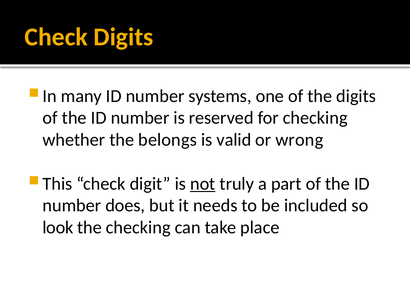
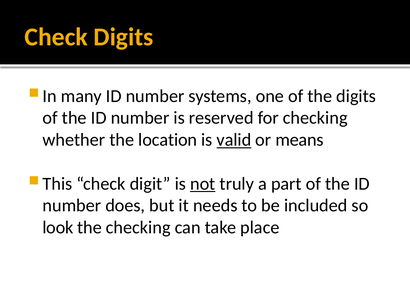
belongs: belongs -> location (168, 140)
valid underline: none -> present (234, 140)
wrong: wrong -> means (300, 140)
